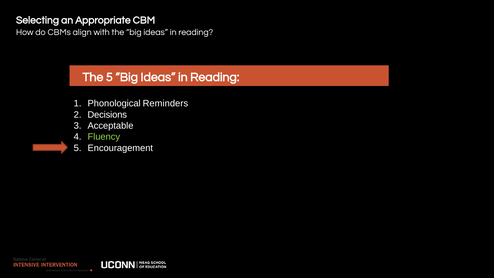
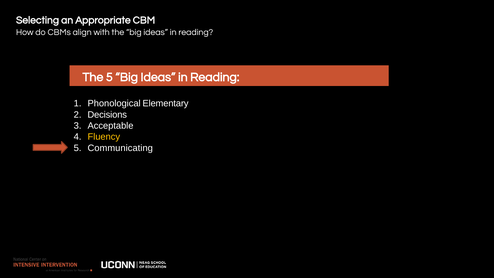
Reminders: Reminders -> Elementary (166, 103)
Fluency colour: light green -> yellow (104, 137)
Encouragement: Encouragement -> Communicating (120, 148)
